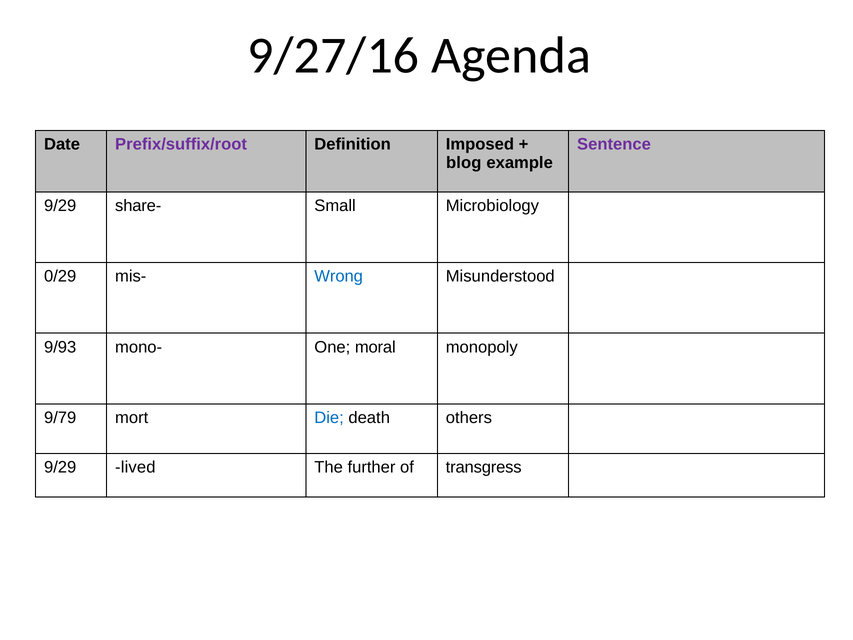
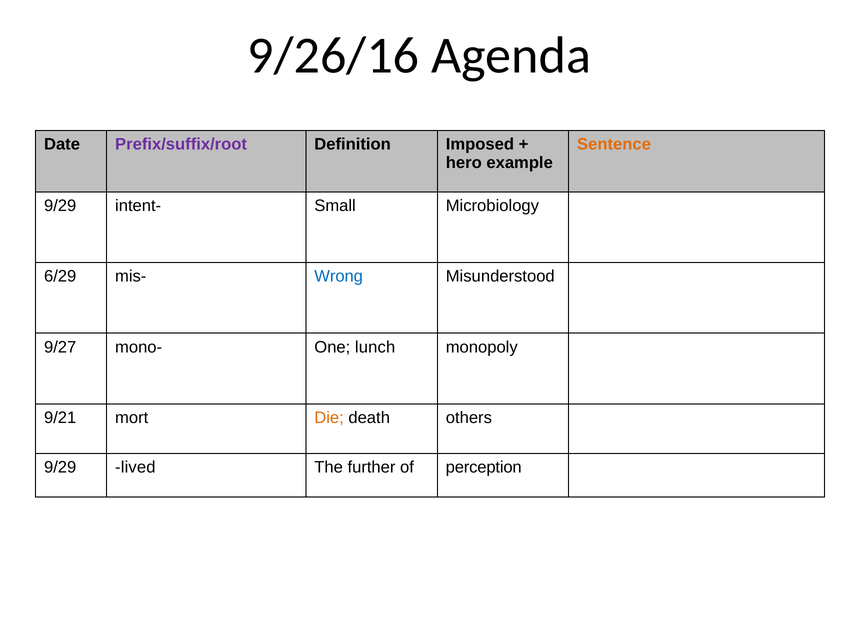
9/27/16: 9/27/16 -> 9/26/16 (333, 56)
Sentence colour: purple -> orange (614, 144)
blog: blog -> hero (464, 163)
share-: share- -> intent- (138, 206)
0/29: 0/29 -> 6/29 (60, 276)
9/93: 9/93 -> 9/27 (60, 347)
moral: moral -> lunch (375, 347)
9/79: 9/79 -> 9/21 (60, 417)
Die colour: blue -> orange (329, 417)
transgress: transgress -> perception (484, 467)
